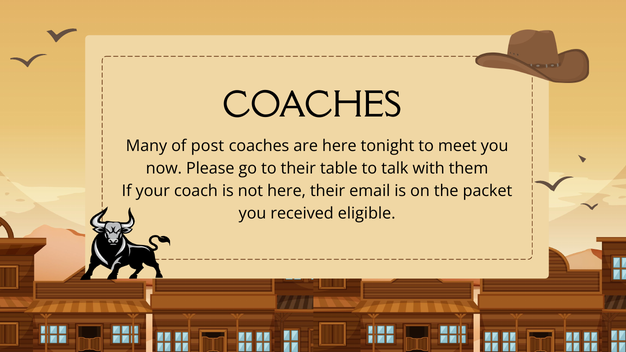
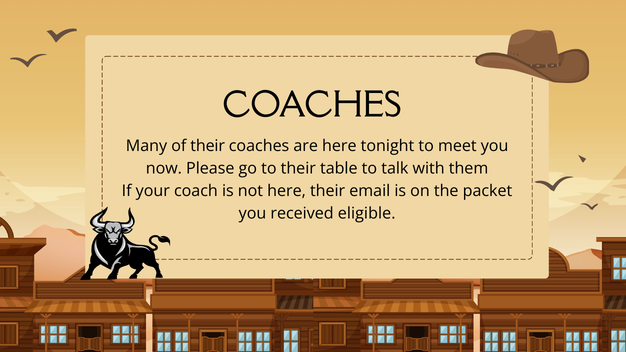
of post: post -> their (208, 146)
